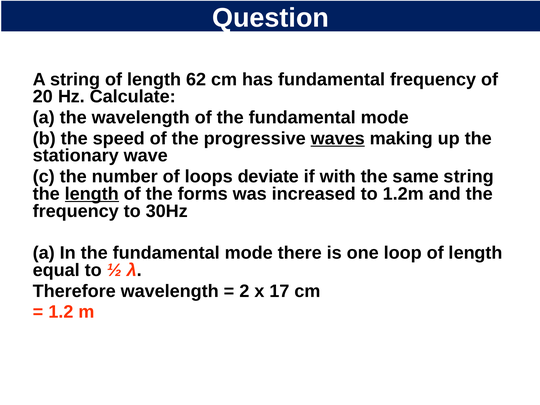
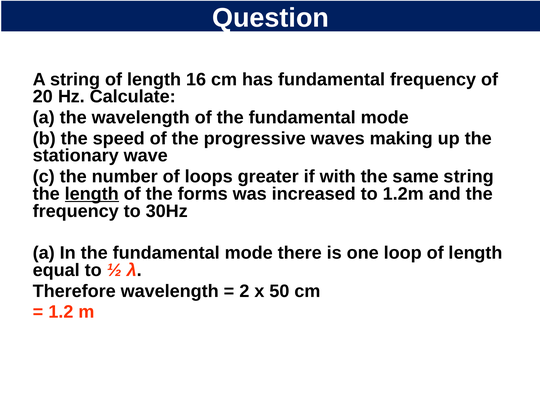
62: 62 -> 16 (196, 79)
waves underline: present -> none (338, 138)
deviate: deviate -> greater (268, 177)
17: 17 -> 50 (279, 291)
